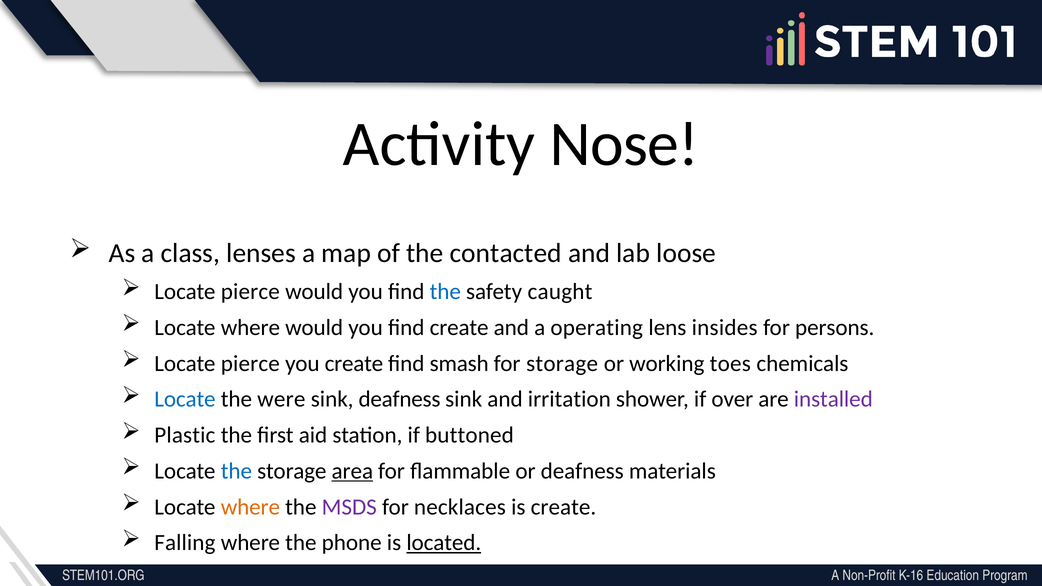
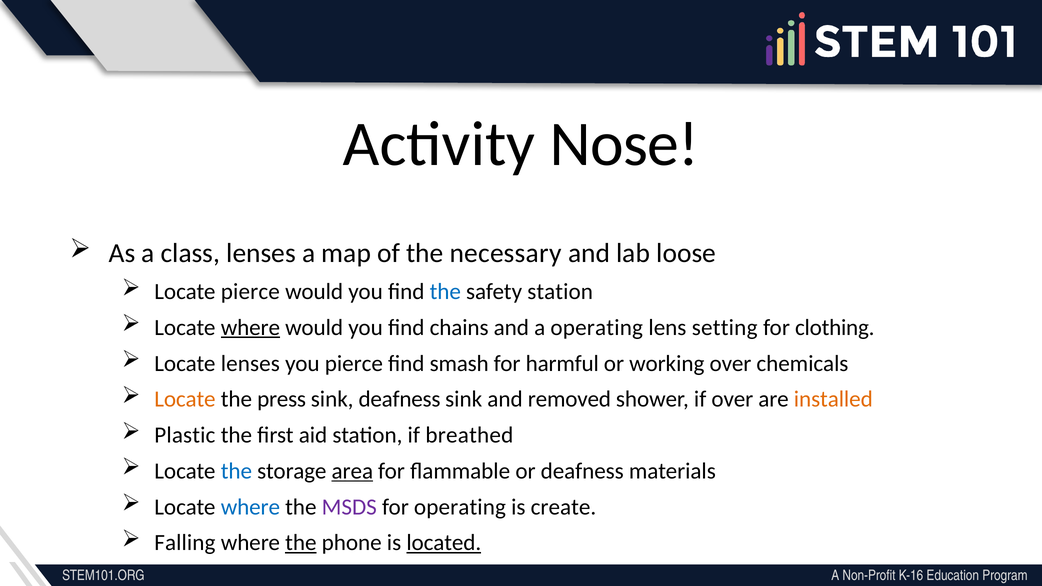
contacted: contacted -> necessary (506, 253)
safety caught: caught -> station (560, 292)
where underline: none -> present (250, 328)
find create: create -> chains (459, 328)
insides: insides -> setting (725, 328)
persons: persons -> clothing (835, 328)
pierce: pierce -> lenses (250, 363)
you create: create -> pierce (354, 363)
for storage: storage -> harmful (562, 363)
working toes: toes -> over (730, 363)
Locate colour: blue -> orange (185, 399)
were: were -> press (282, 399)
irritation: irritation -> removed (569, 399)
installed colour: purple -> orange (833, 399)
buttoned: buttoned -> breathed (469, 435)
where colour: orange -> blue (250, 507)
for necklaces: necklaces -> operating (460, 507)
the underline: none -> present (301, 543)
